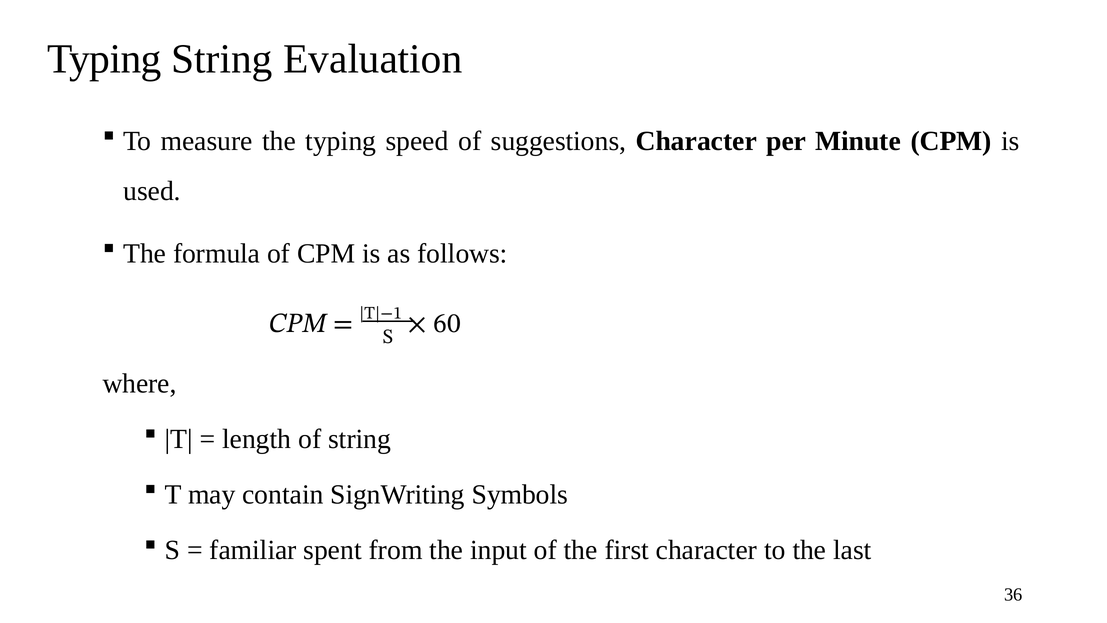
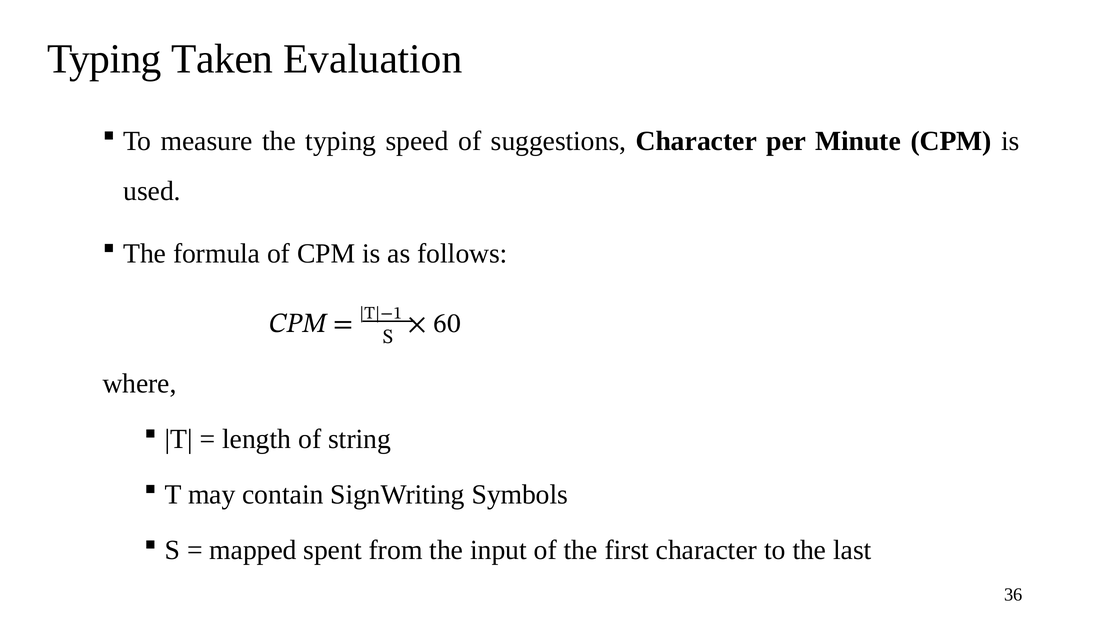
Typing String: String -> Taken (222, 59)
familiar: familiar -> mapped (253, 550)
